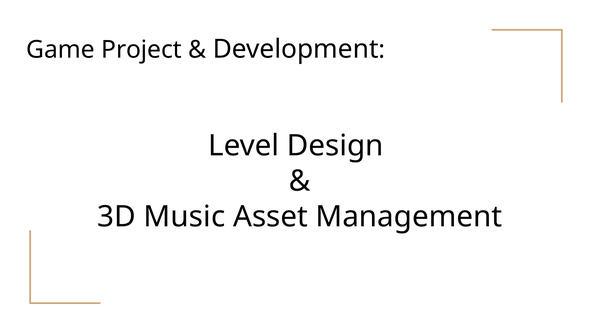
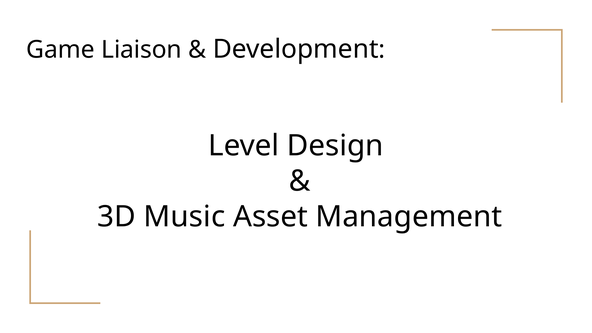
Project: Project -> Liaison (142, 50)
